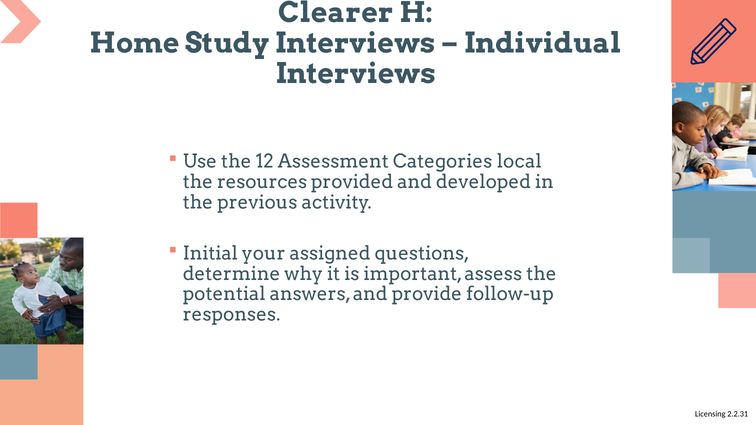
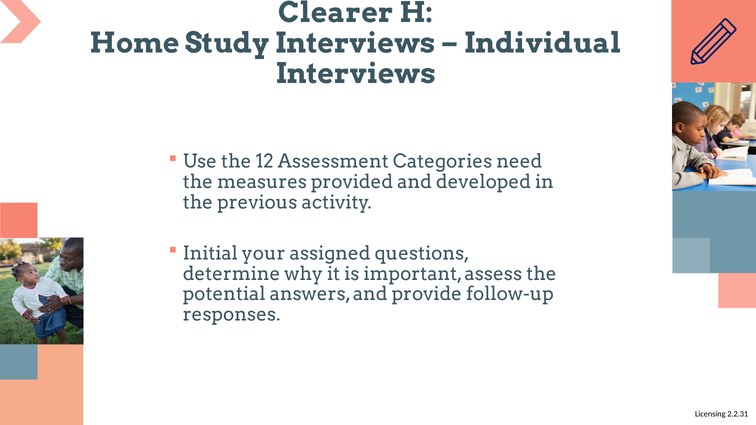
local: local -> need (519, 162)
resources: resources -> measures (262, 182)
